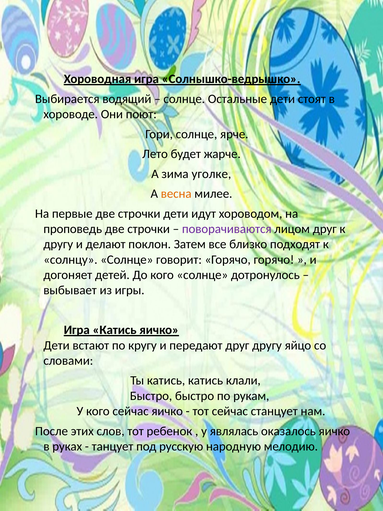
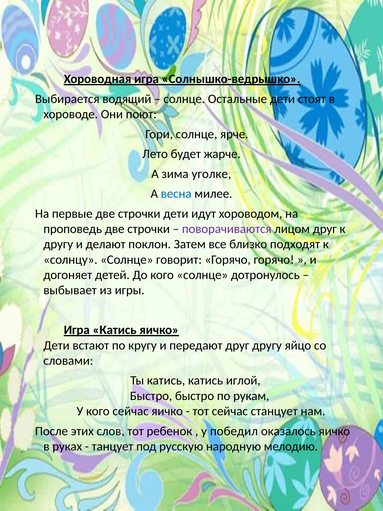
весна colour: orange -> blue (176, 194)
клали: клали -> иглой (243, 380)
являлась: являлась -> победил (234, 431)
